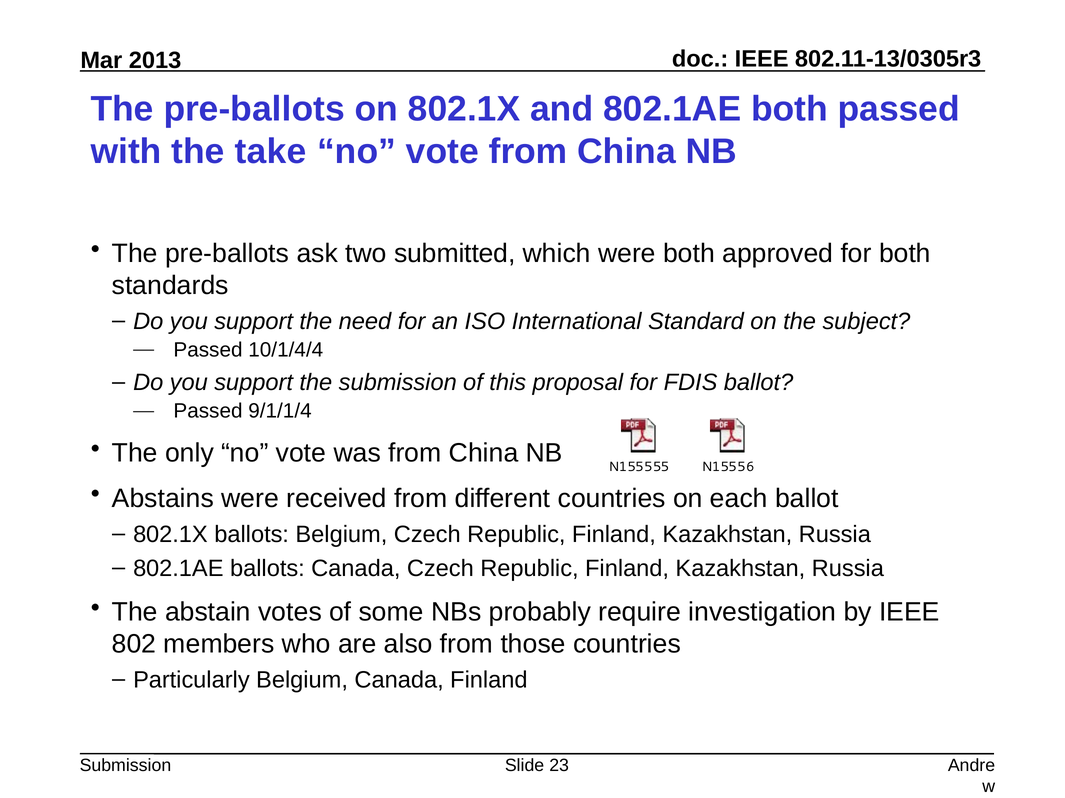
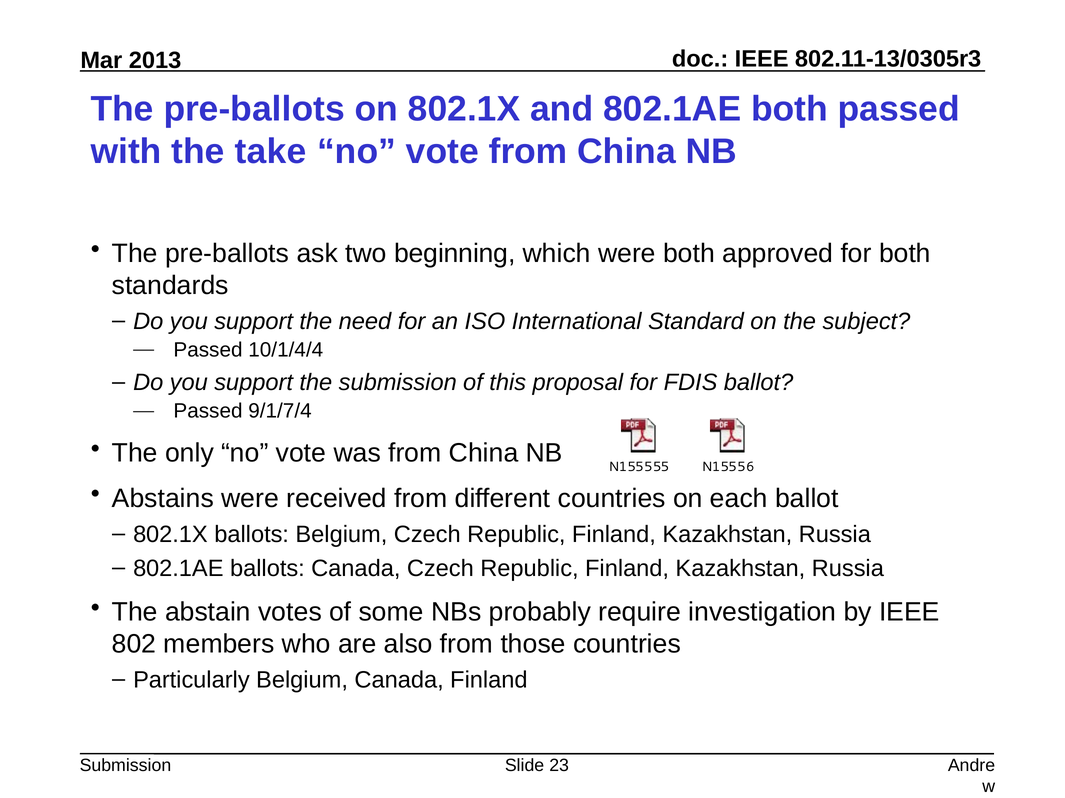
submitted: submitted -> beginning (455, 254)
9/1/1/4: 9/1/1/4 -> 9/1/7/4 (280, 411)
